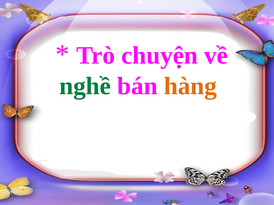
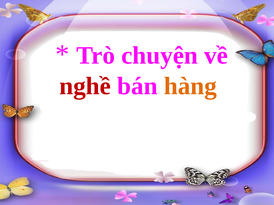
nghề colour: green -> red (85, 86)
